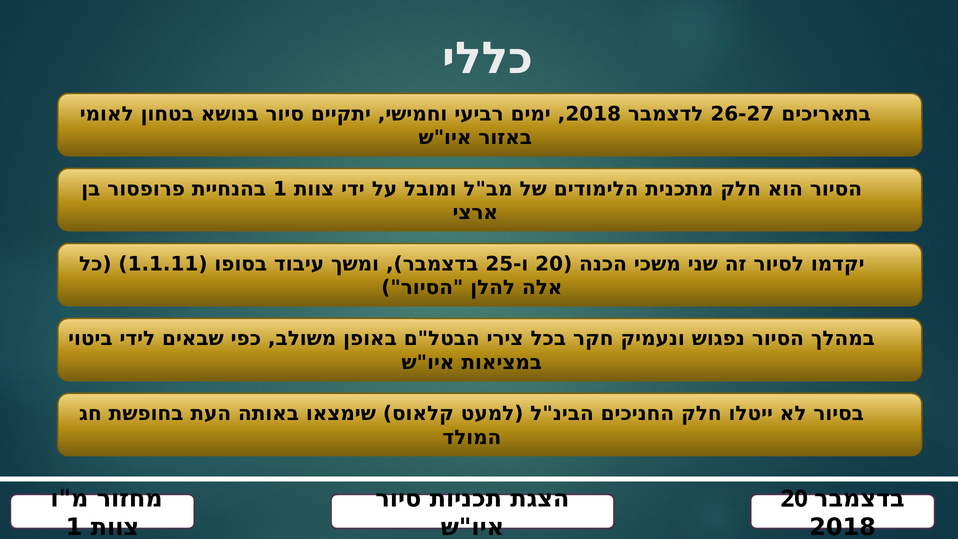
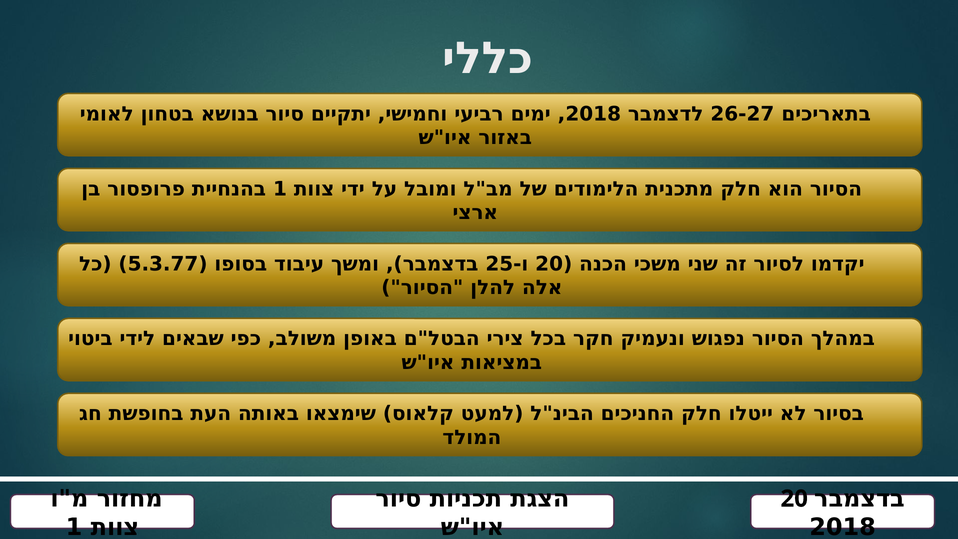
1.1.11: 1.1.11 -> 5.3.77 (163, 264)
